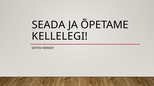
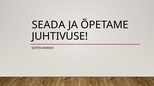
KELLELEGI: KELLELEGI -> JUHTIVUSE (60, 36)
